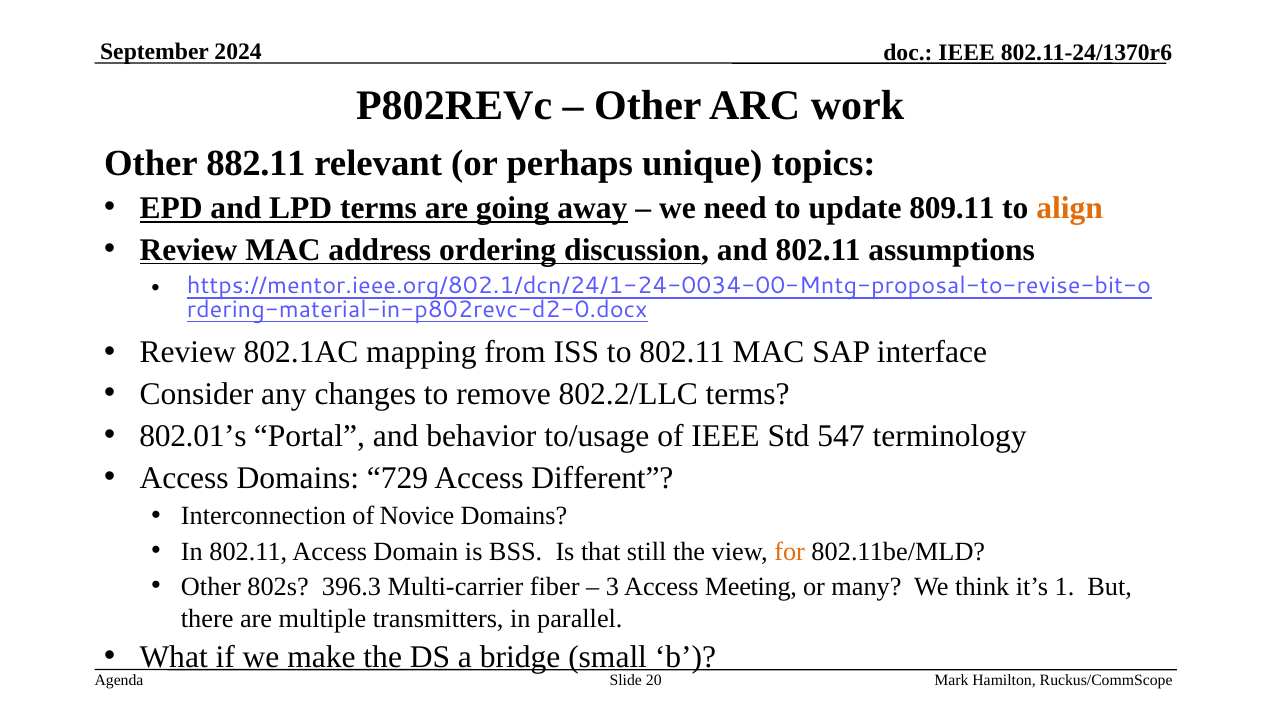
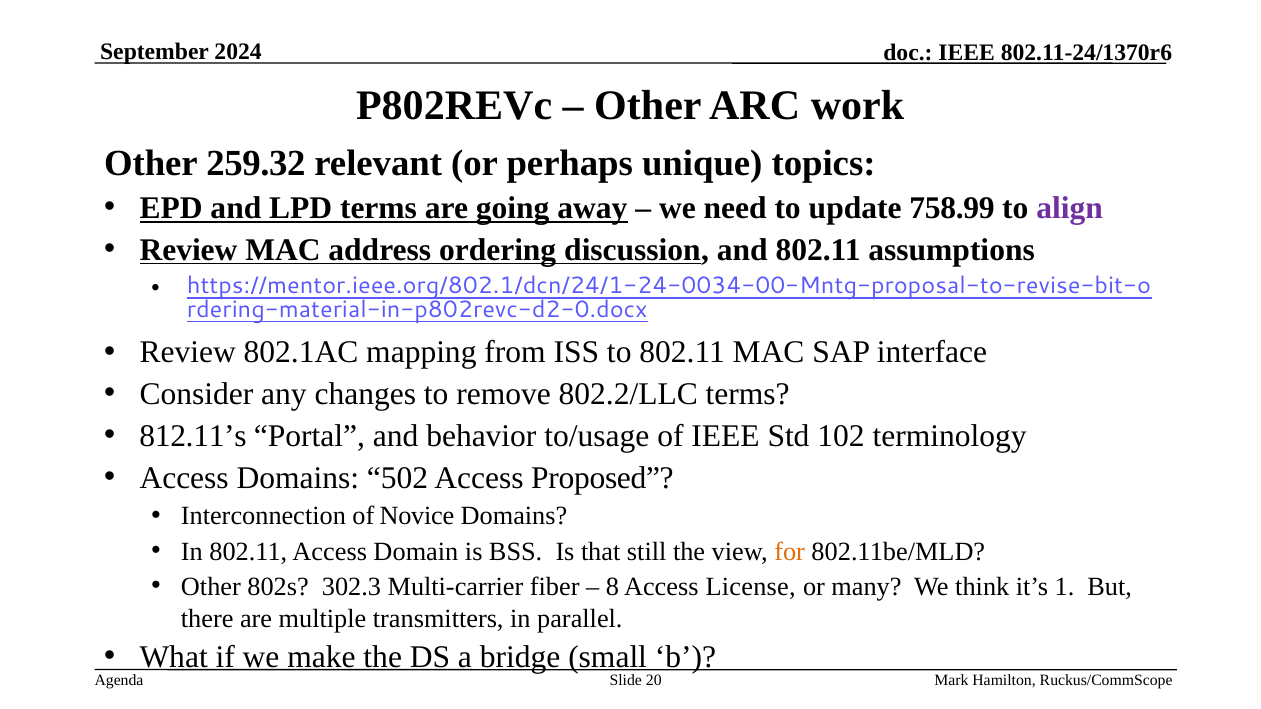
882.11: 882.11 -> 259.32 (256, 163)
809.11: 809.11 -> 758.99 (952, 208)
align colour: orange -> purple (1070, 208)
802.01’s: 802.01’s -> 812.11’s (193, 436)
547: 547 -> 102 (841, 436)
729: 729 -> 502 (398, 478)
Different: Different -> Proposed (602, 478)
396.3: 396.3 -> 302.3 (351, 587)
3: 3 -> 8 (612, 587)
Meeting: Meeting -> License (751, 587)
